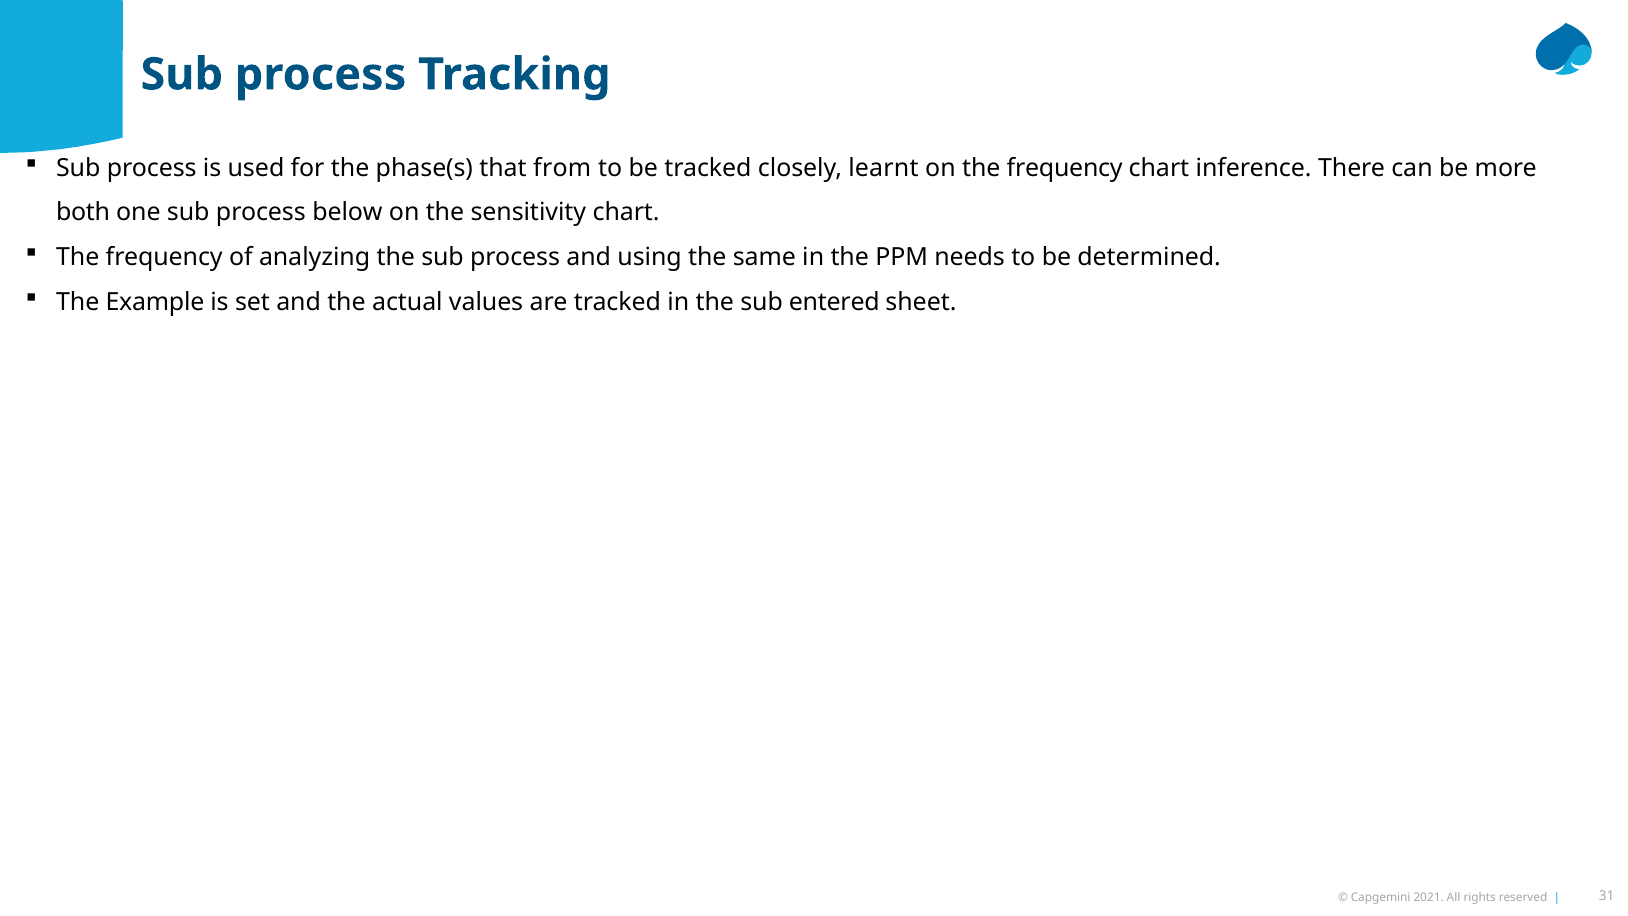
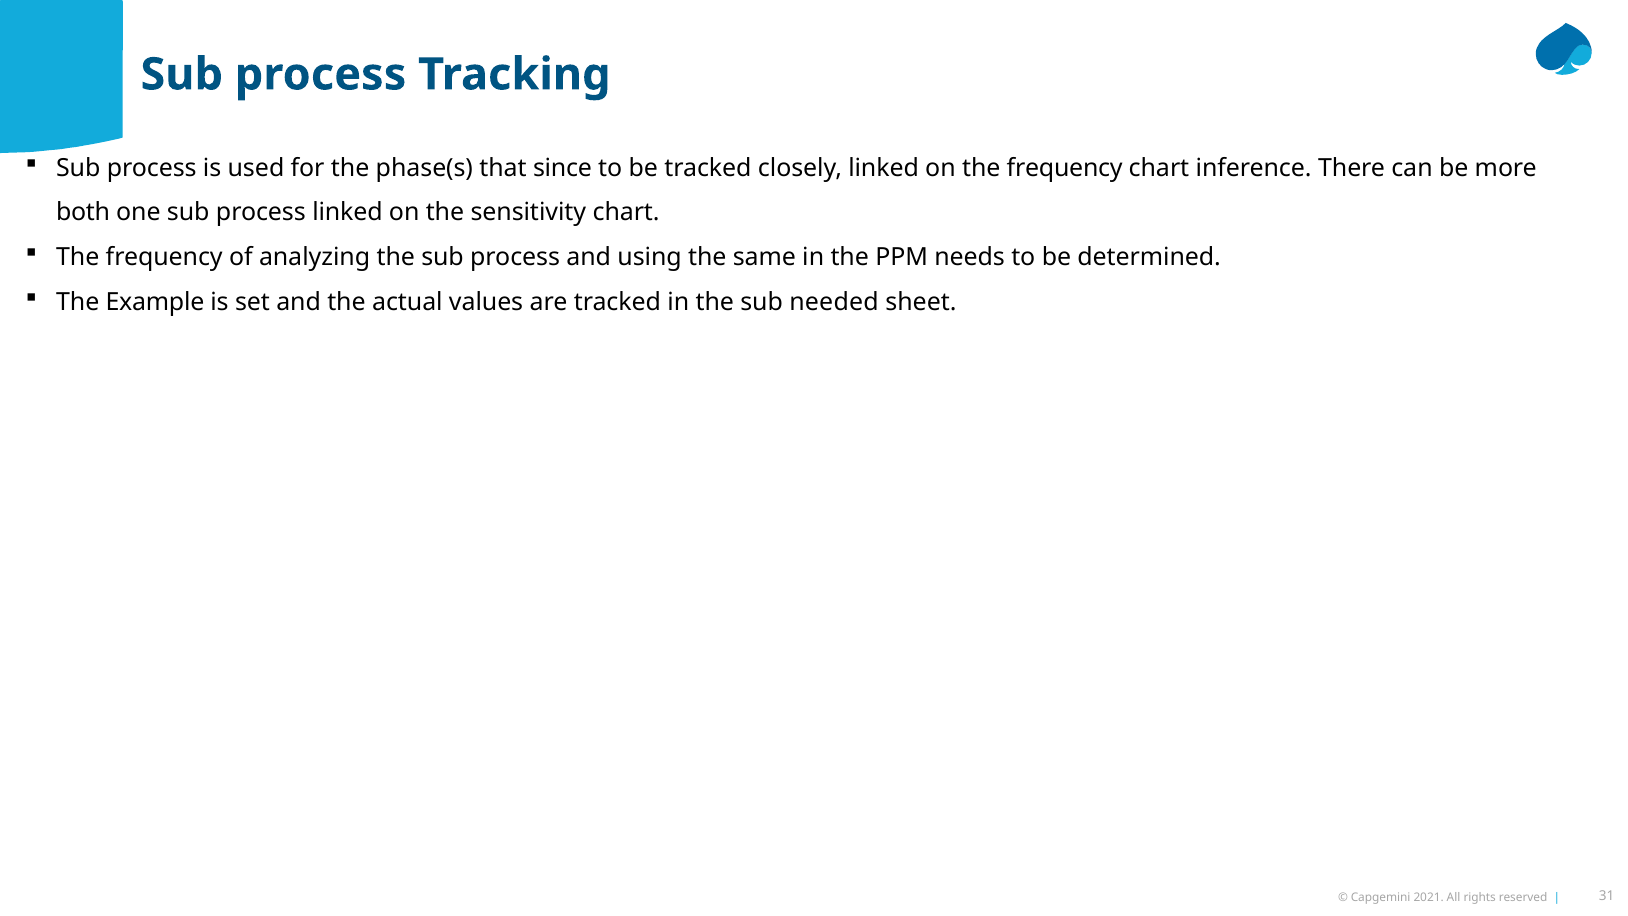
from: from -> since (562, 168)
closely learnt: learnt -> linked (884, 168)
process below: below -> linked (347, 213)
entered: entered -> needed (834, 302)
